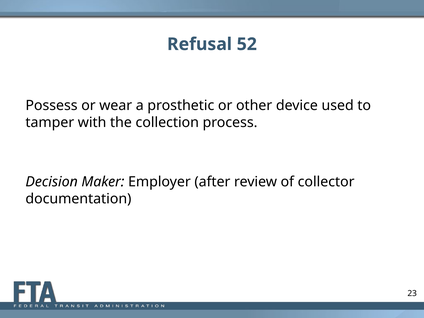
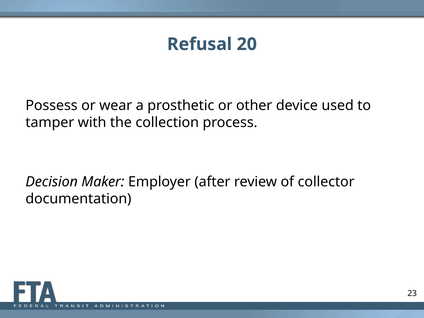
52: 52 -> 20 (247, 44)
